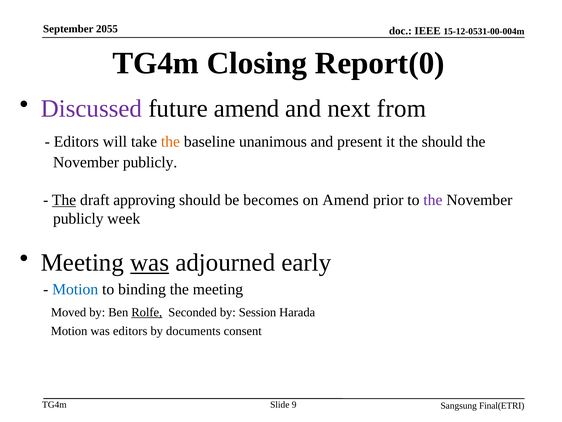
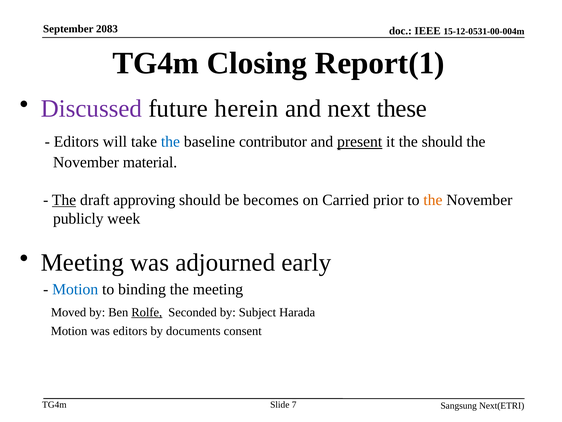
2055: 2055 -> 2083 (107, 29)
Report(0: Report(0 -> Report(1 (380, 63)
future amend: amend -> herein (246, 109)
from: from -> these (402, 109)
the colour: orange -> blue (170, 142)
unanimous: unanimous -> contributor (273, 142)
present underline: none -> present (360, 142)
publicly: publicly -> material (150, 162)
on Amend: Amend -> Carried (346, 200)
the colour: purple -> orange (433, 200)
was underline: present -> none (150, 262)
Session: Session -> Subject (257, 312)
Final(ETRI: Final(ETRI -> Next(ETRI (502, 405)
9: 9 -> 7 (294, 404)
